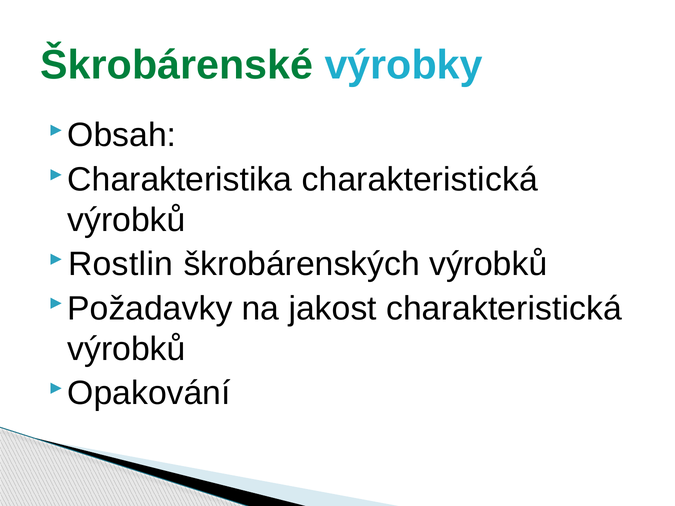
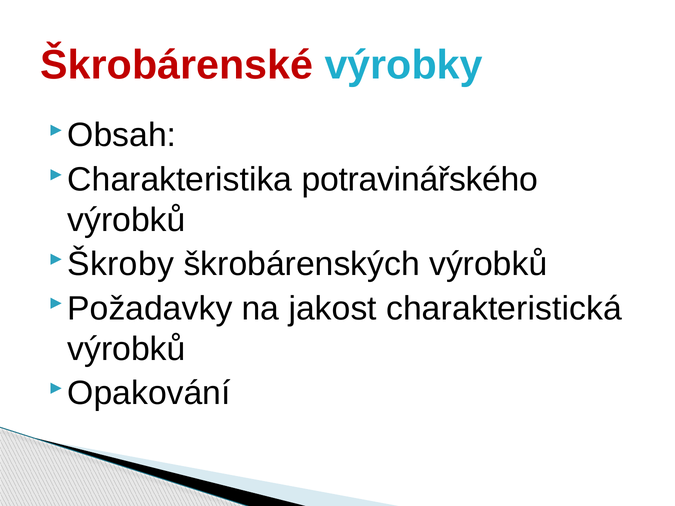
Škrobárenské colour: green -> red (177, 65)
Charakteristika charakteristická: charakteristická -> potravinářského (420, 180)
Rostlin: Rostlin -> Škroby (121, 264)
